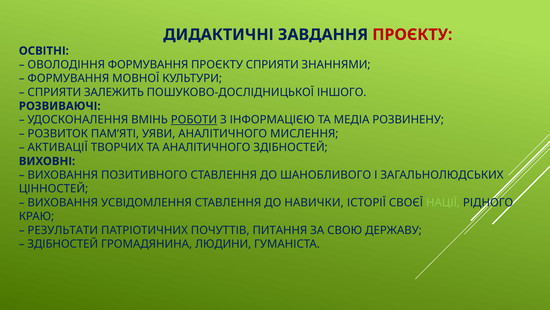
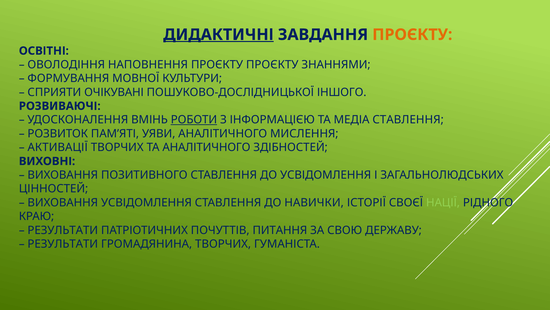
ДИДАКТИЧНІ underline: none -> present (219, 35)
ПРОЄКТУ colour: red -> orange (412, 35)
ОВОЛОДІННЯ ФОРМУВАННЯ: ФОРМУВАННЯ -> НАПОВНЕННЯ (148, 65)
ПРОЄКТУ СПРИЯТИ: СПРИЯТИ -> ПРОЄКТУ (272, 65)
ЗАЛЕЖИТЬ: ЗАЛЕЖИТЬ -> ОЧІКУВАНІ (114, 92)
МЕДІА РОЗВИНЕНУ: РОЗВИНЕНУ -> СТАВЛЕННЯ (408, 120)
ДО ШАНОБЛИВОГО: ШАНОБЛИВОГО -> УСВІДОМЛЕННЯ (326, 175)
ЗДІБНОСТЕЙ: ЗДІБНОСТЕЙ -> РЕЗУЛЬТАТИ (63, 244)
ГРОМАДЯНИНА ЛЮДИНИ: ЛЮДИНИ -> ТВОРЧИХ (223, 244)
